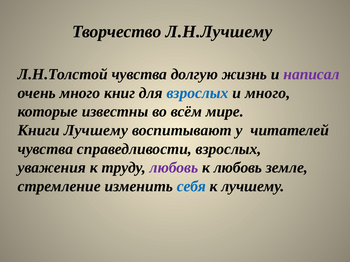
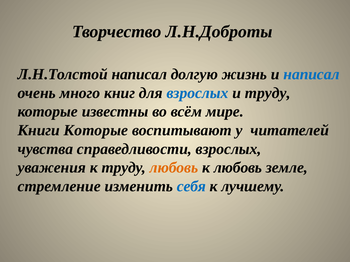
Л.Н.Лучшему: Л.Н.Лучшему -> Л.Н.Доброты (219, 32)
Л.Н.Толстой чувства: чувства -> написал (139, 74)
написал colour: purple -> blue (311, 74)
и много: много -> труду (268, 93)
Книги Лучшему: Лучшему -> Которые (96, 130)
любовь colour: purple -> orange (174, 168)
